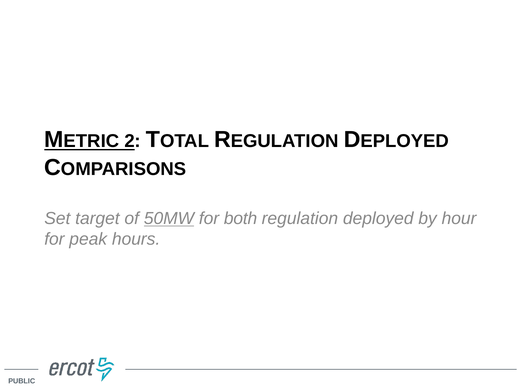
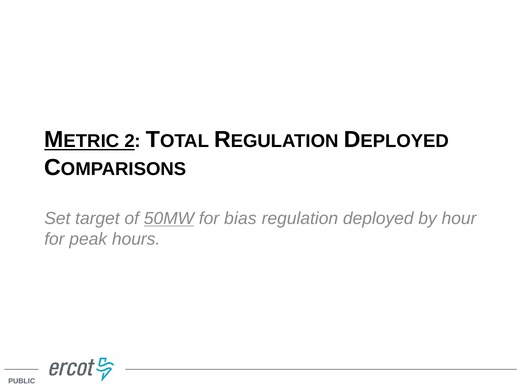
both: both -> bias (240, 219)
